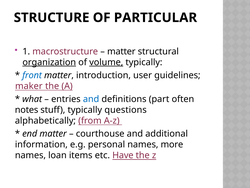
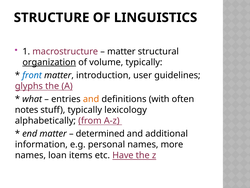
PARTICULAR: PARTICULAR -> LINGUISTICS (156, 18)
volume underline: present -> none (106, 62)
maker: maker -> glyphs (29, 86)
and colour: blue -> orange (91, 99)
part: part -> with (159, 99)
questions: questions -> lexicology (126, 110)
courthouse: courthouse -> determined (100, 133)
